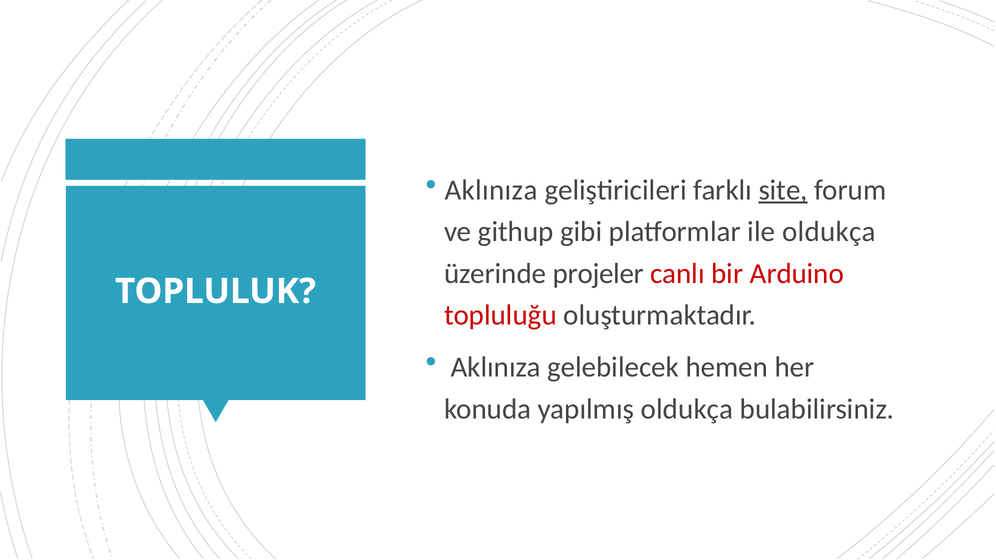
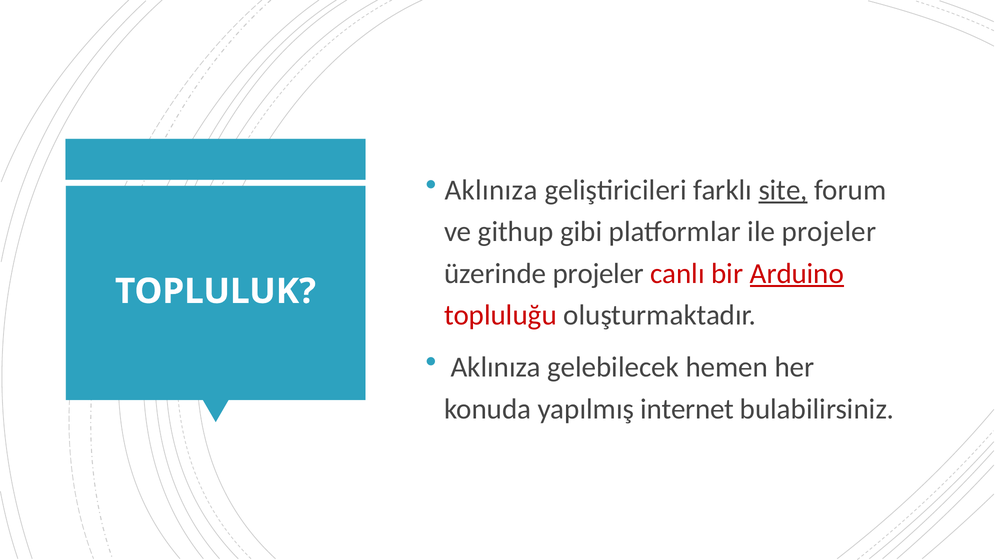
ile oldukça: oldukça -> projeler (829, 232)
Arduino underline: none -> present (797, 274)
yapılmış oldukça: oldukça -> internet (687, 409)
